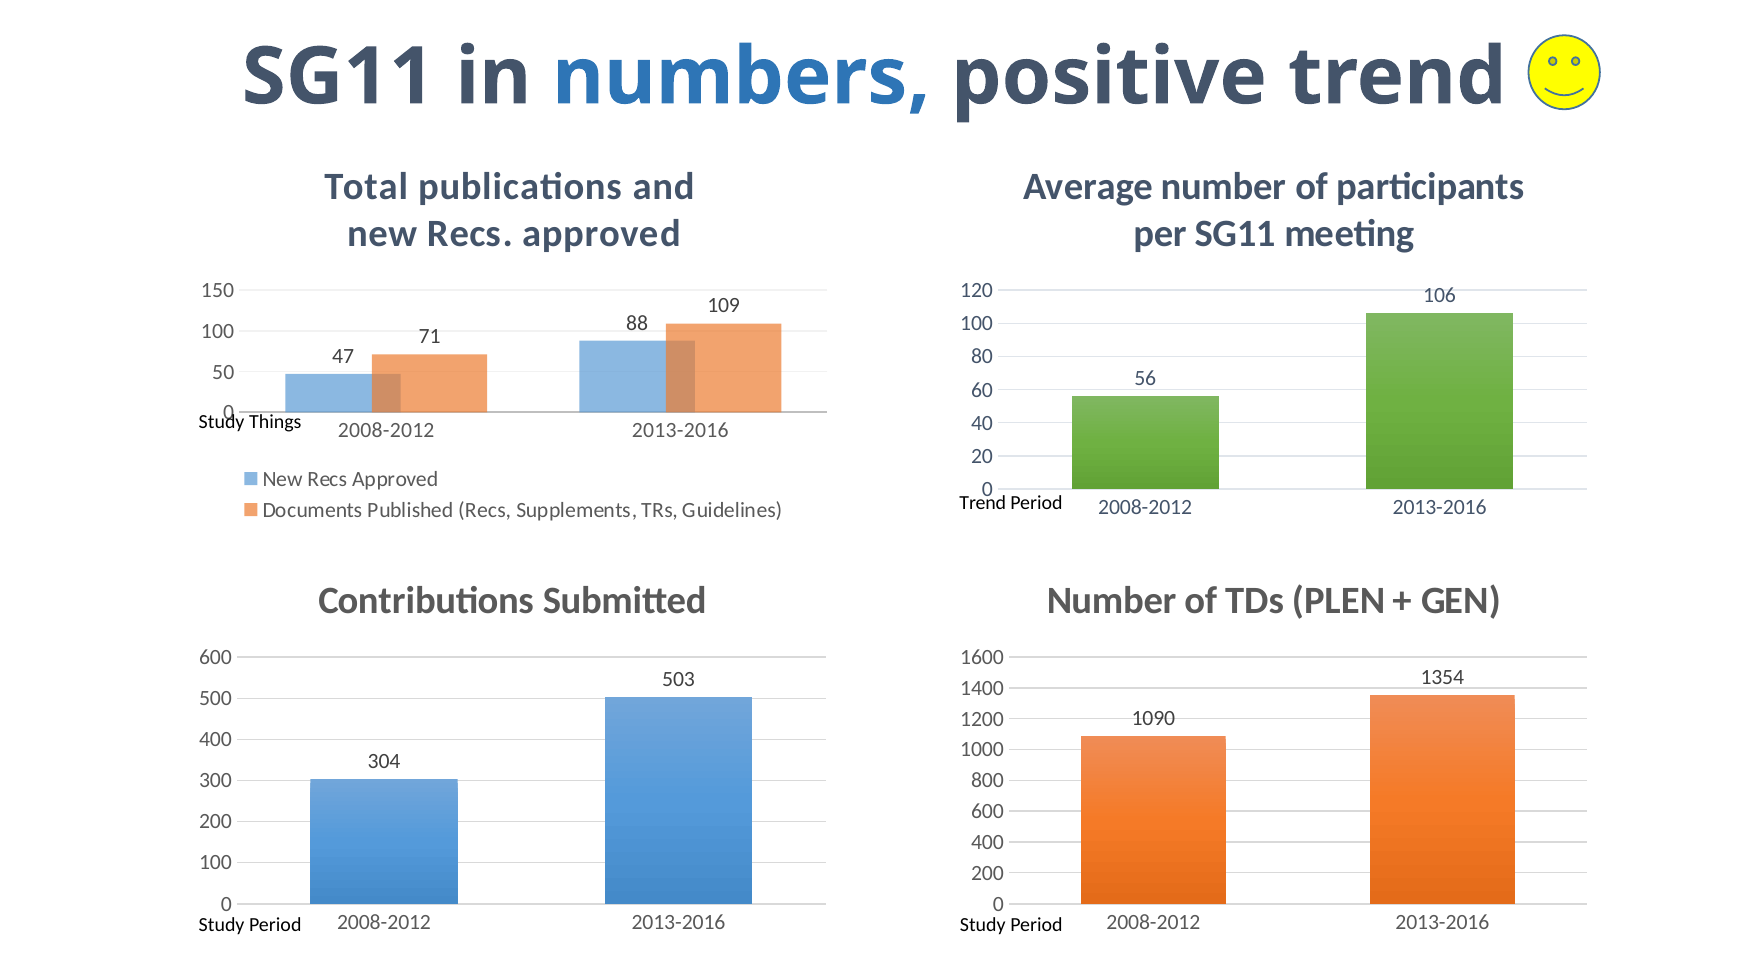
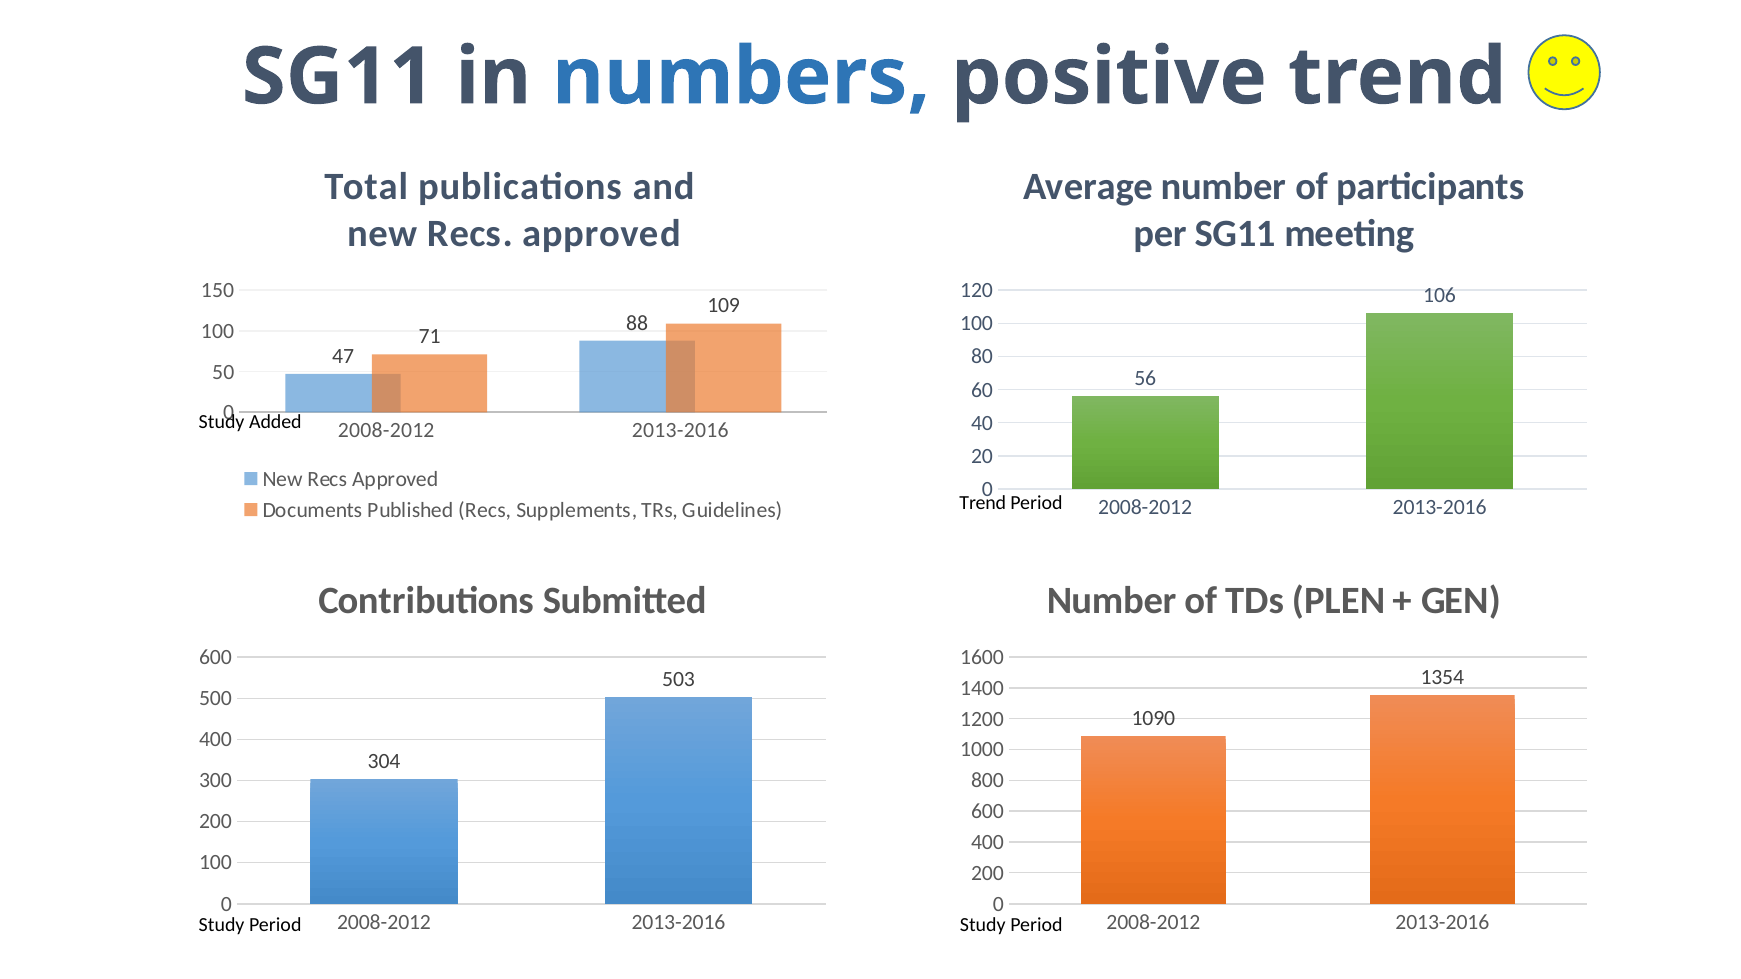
Things: Things -> Added (275, 422)
